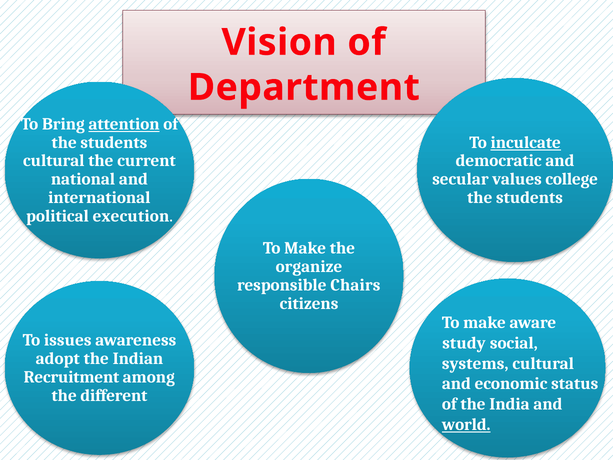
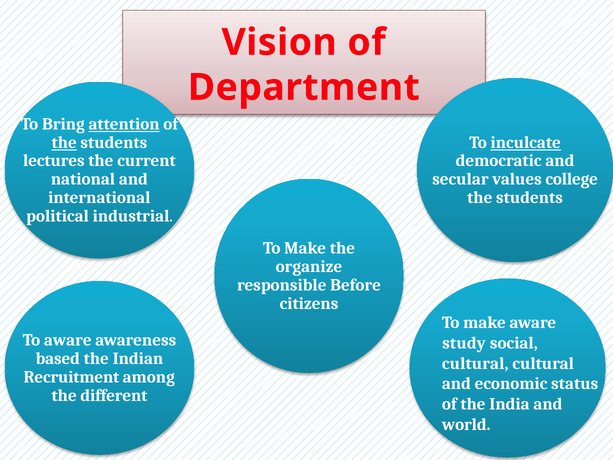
the underline: none -> present (64, 142)
cultural: cultural -> lectures (54, 161)
execution: execution -> industrial (131, 216)
Chairs: Chairs -> Before (356, 285)
To issues: issues -> aware (68, 340)
adopt: adopt -> based (58, 359)
systems: systems -> cultural (475, 363)
world underline: present -> none (466, 425)
